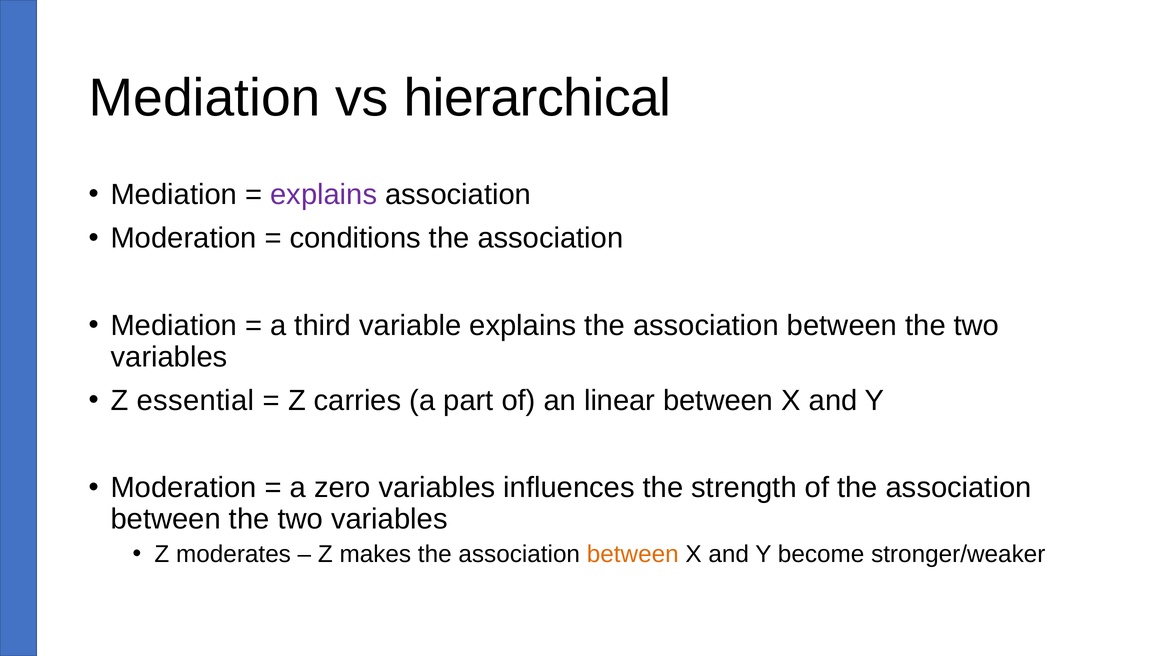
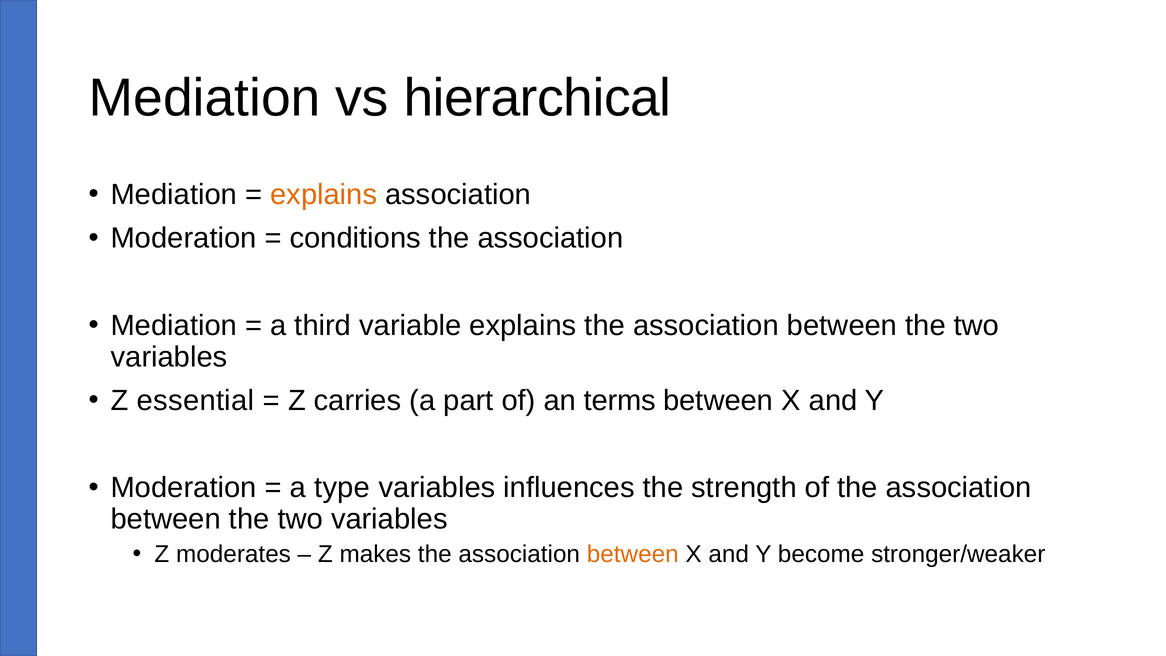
explains colour: purple -> orange (324, 195)
linear: linear -> terms (620, 400)
zero: zero -> type (342, 488)
